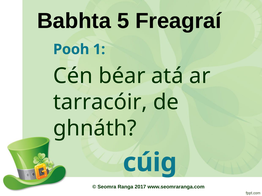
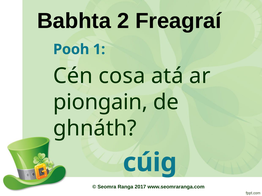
5: 5 -> 2 (123, 21)
béar: béar -> cosa (122, 76)
tarracóir: tarracóir -> piongain (100, 102)
